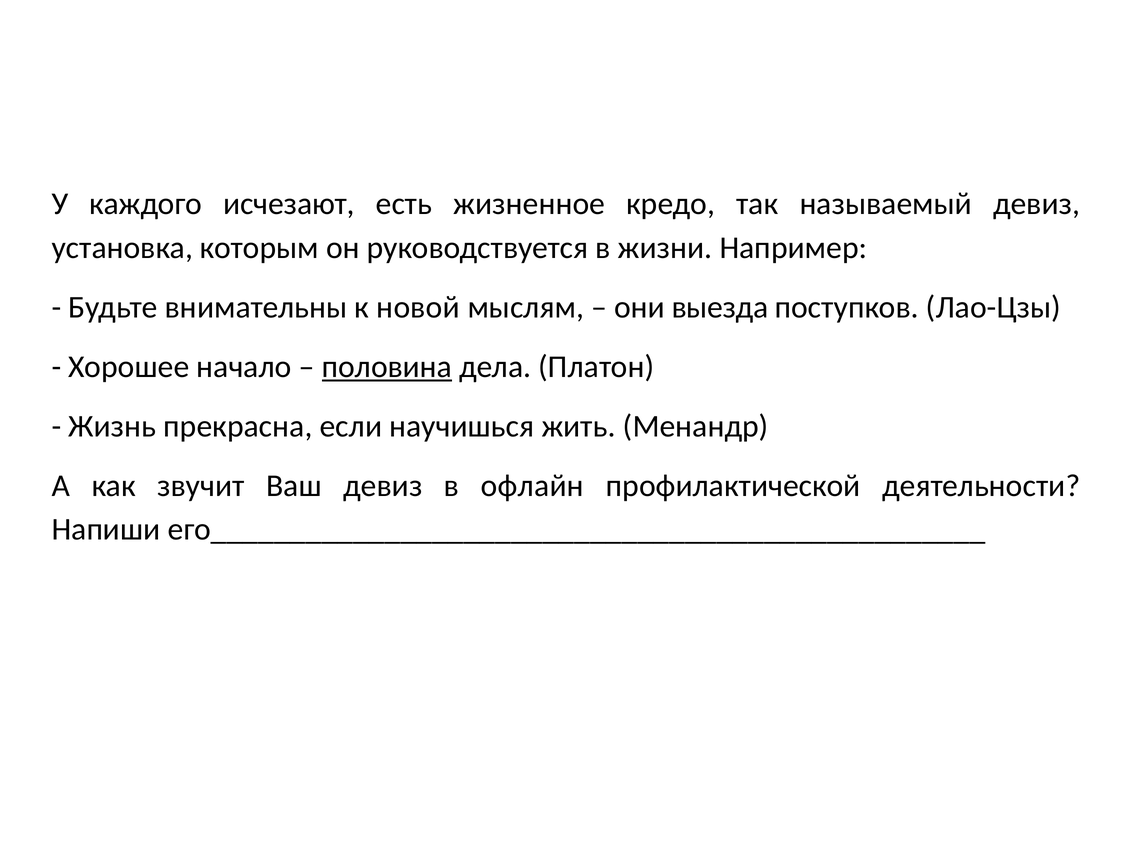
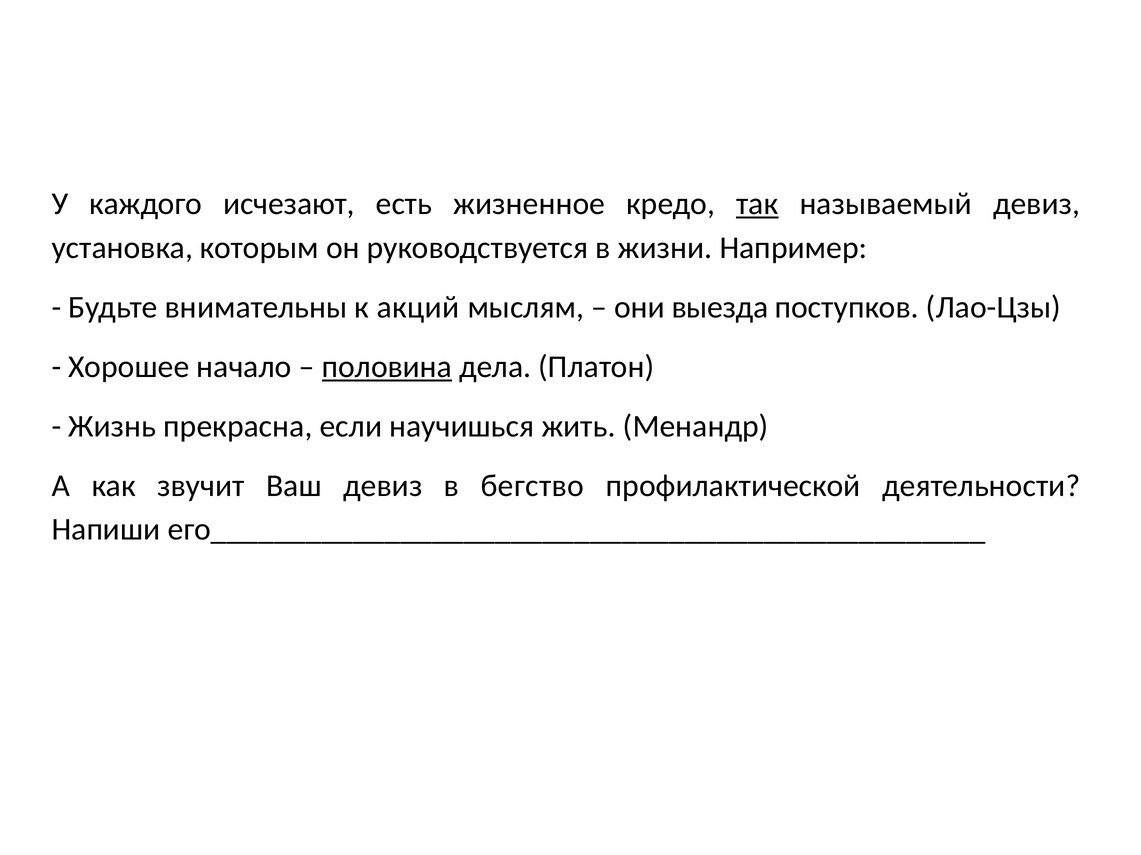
так underline: none -> present (757, 204)
новой: новой -> акций (418, 307)
офлайн: офлайн -> бегство (532, 486)
